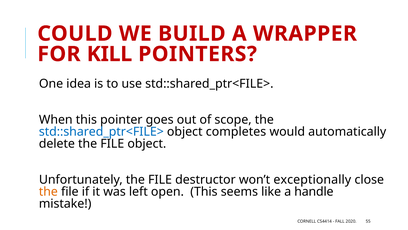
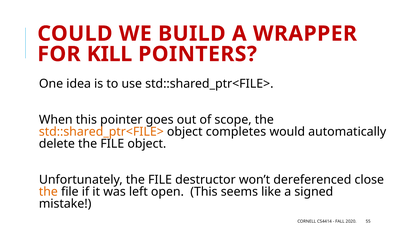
std::shared_ptr<FILE> colour: blue -> orange (101, 132)
exceptionally: exceptionally -> dereferenced (312, 179)
handle: handle -> signed (314, 191)
